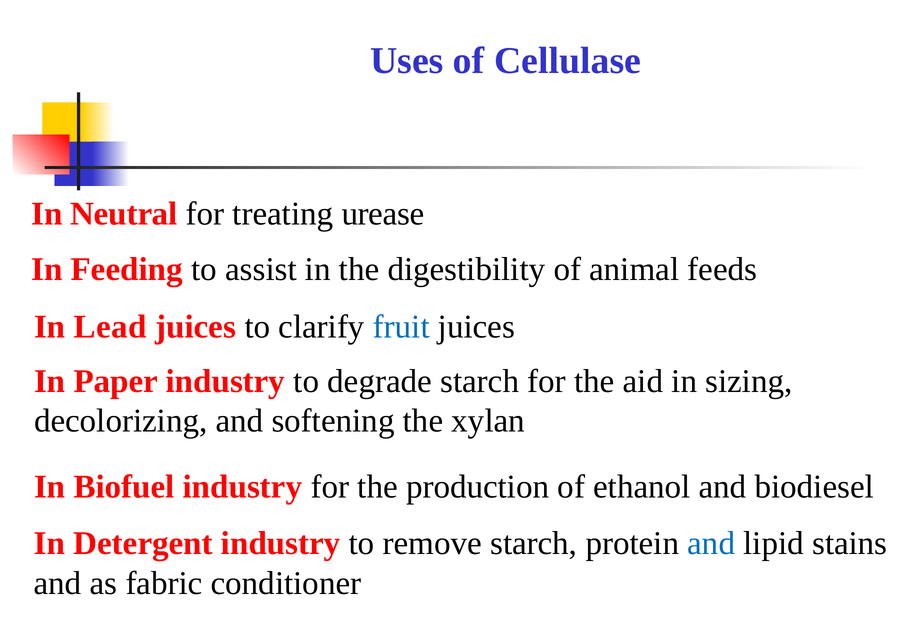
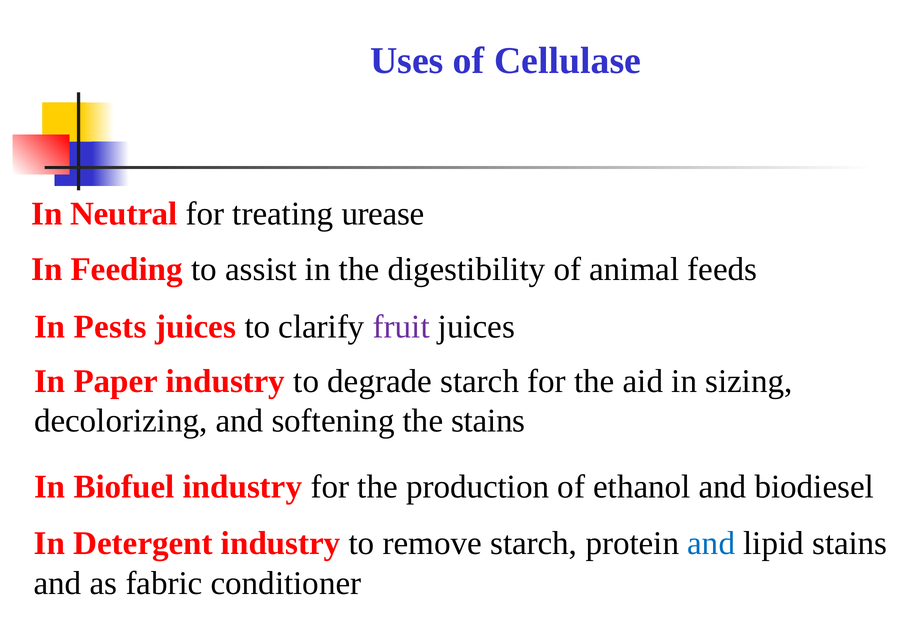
Lead: Lead -> Pests (110, 327)
fruit colour: blue -> purple (401, 327)
the xylan: xylan -> stains (488, 421)
